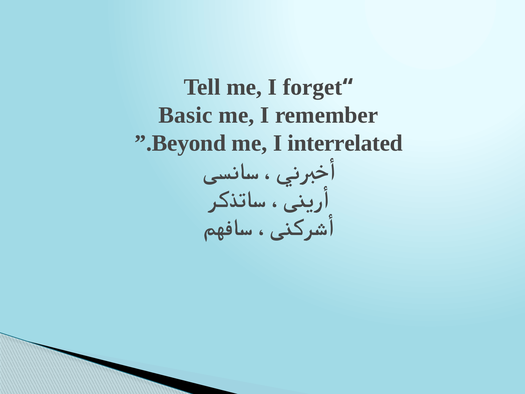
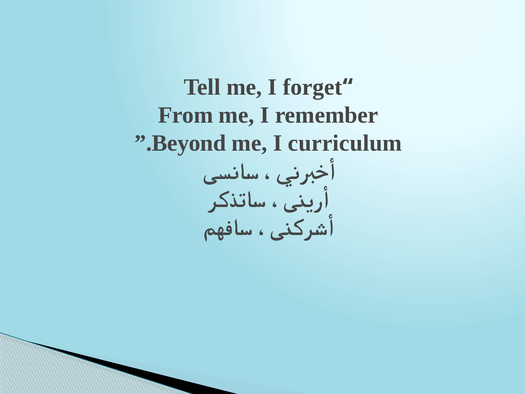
Basic: Basic -> From (186, 115)
interrelated: interrelated -> curriculum (345, 143)
